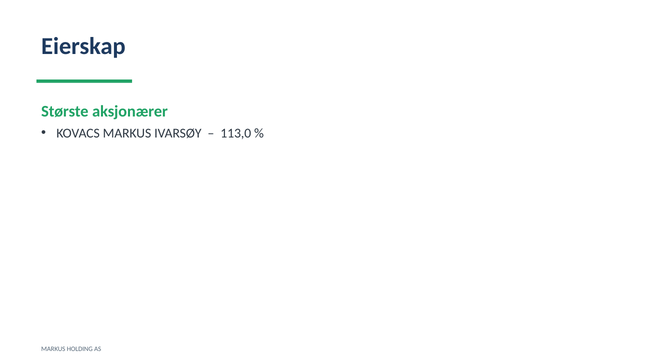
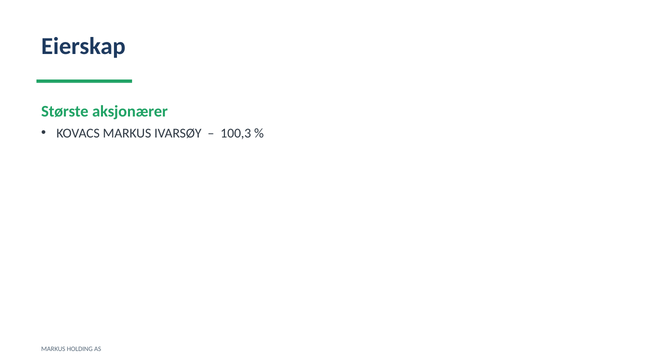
113,0: 113,0 -> 100,3 (236, 133)
